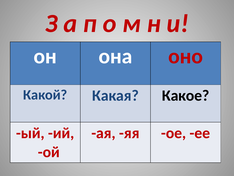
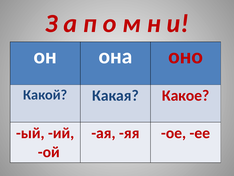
Какое colour: black -> red (186, 95)
